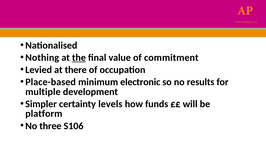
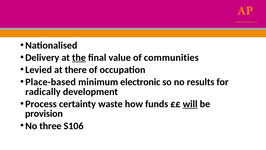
Nothing: Nothing -> Delivery (42, 57)
commitment: commitment -> communities (171, 57)
multiple: multiple -> radically (43, 92)
Simpler: Simpler -> Process (41, 104)
levels: levels -> waste (110, 104)
will underline: none -> present (190, 104)
platform: platform -> provision (44, 113)
